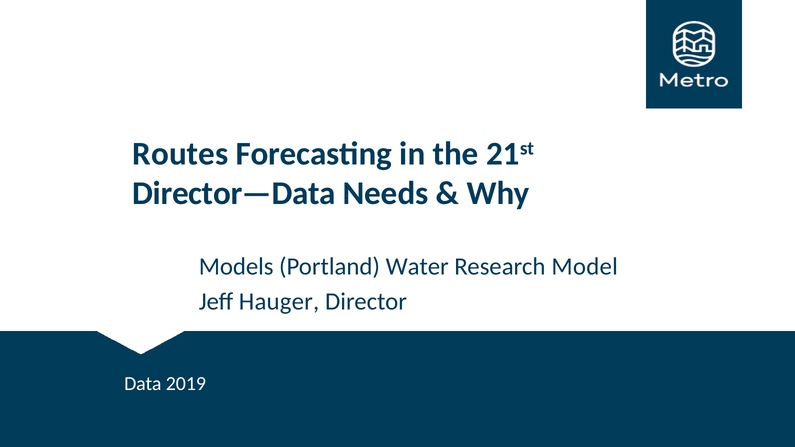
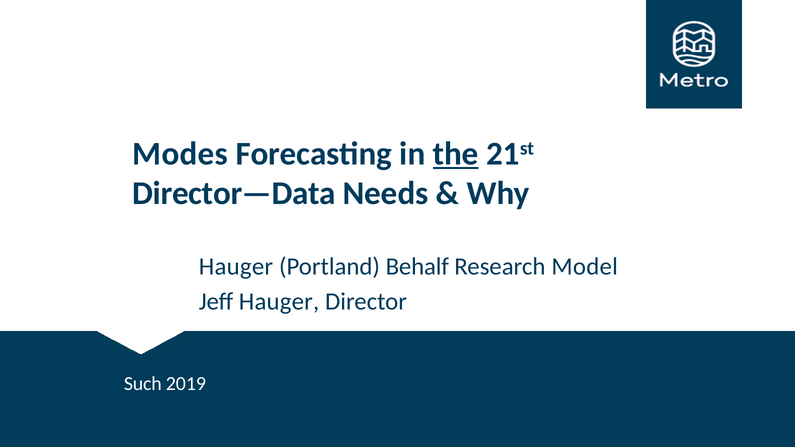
Routes: Routes -> Modes (180, 154)
the underline: none -> present (456, 154)
Models: Models -> Hauger (236, 267)
Water: Water -> Behalf (417, 267)
Data: Data -> Such (143, 384)
